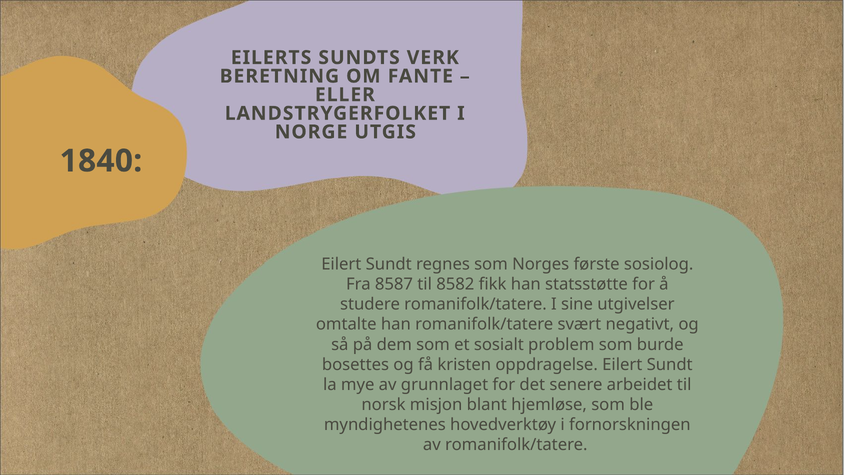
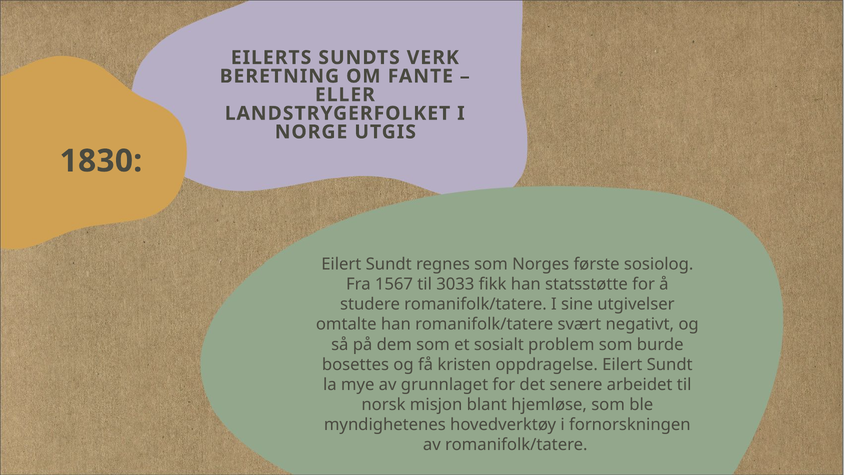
1840: 1840 -> 1830 (101, 161)
8587: 8587 -> 1567 (394, 284)
8582: 8582 -> 3033 (455, 284)
